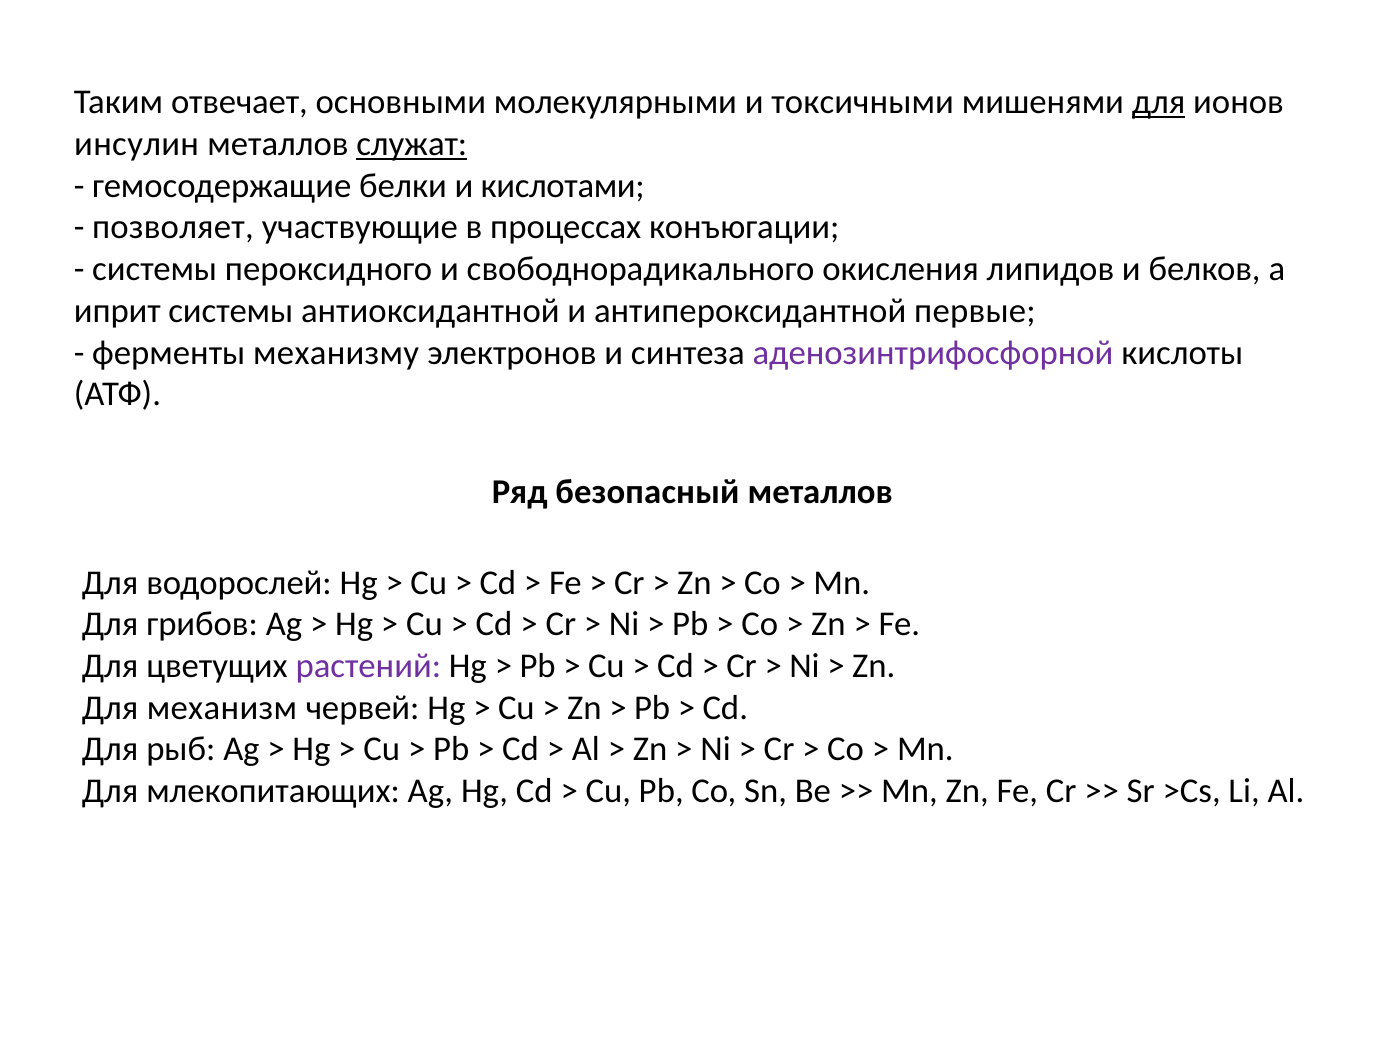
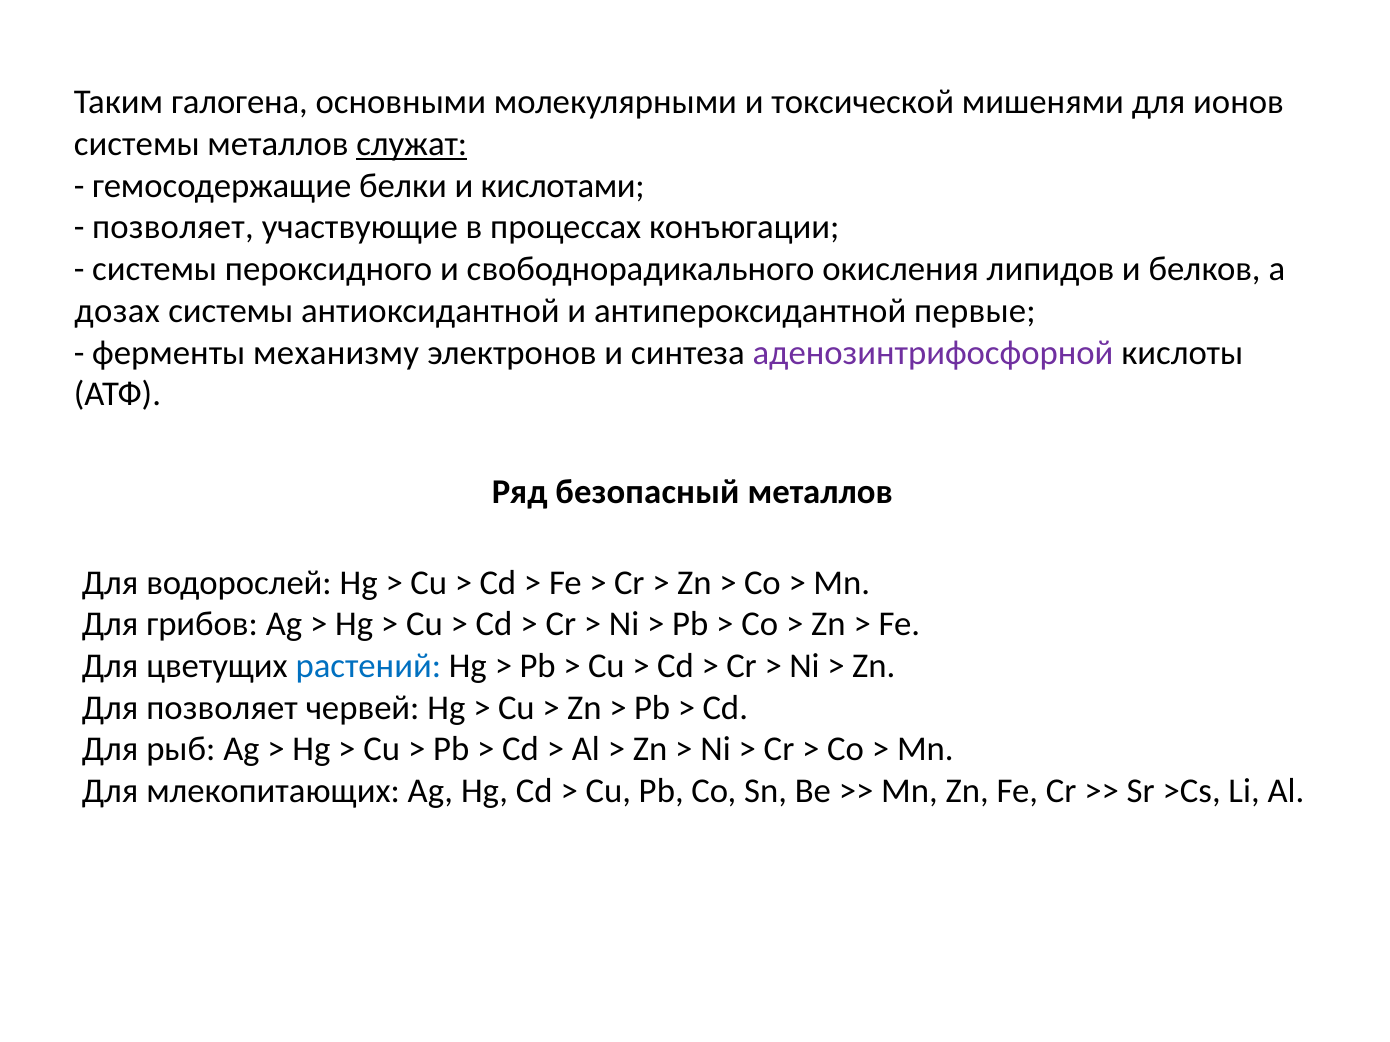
отвечает: отвечает -> галогена (239, 103)
токсичными: токсичными -> токсической (863, 103)
для underline: present -> none (1159, 103)
инсулин: инсулин -> системы (137, 144)
иприт: иприт -> дозах (117, 311)
растений colour: purple -> blue (368, 666)
Для механизм: механизм -> позволяет (222, 708)
